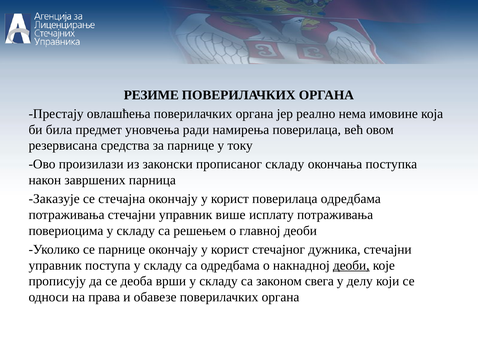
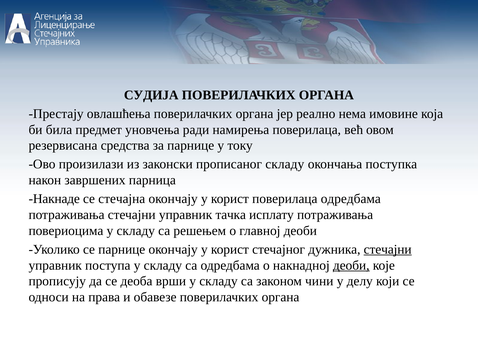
РЕЗИМЕ: РЕЗИМЕ -> СУДИЈА (151, 95)
Заказује: Заказује -> Накнаде (54, 199)
више: више -> тачка (231, 214)
стечајни underline: none -> present (388, 249)
свега: свега -> чини (319, 281)
